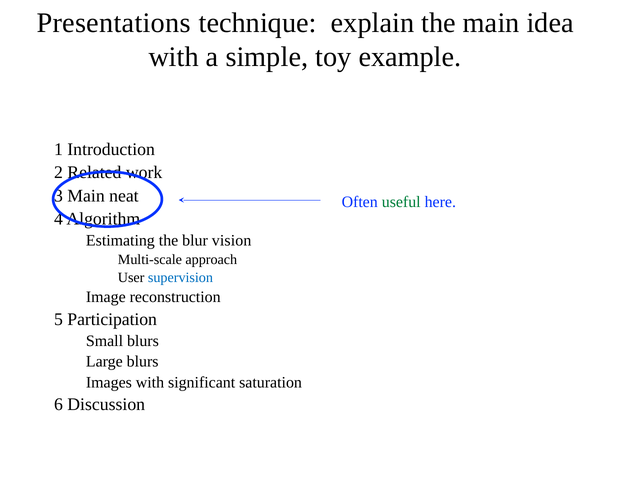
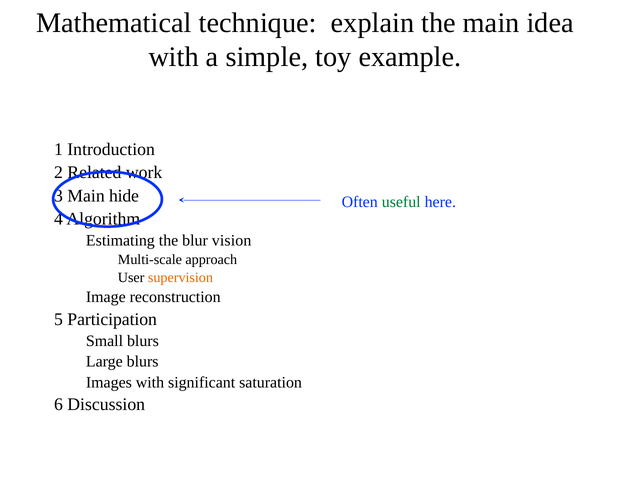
Presentations: Presentations -> Mathematical (114, 23)
neat: neat -> hide (124, 196)
supervision colour: blue -> orange (180, 277)
